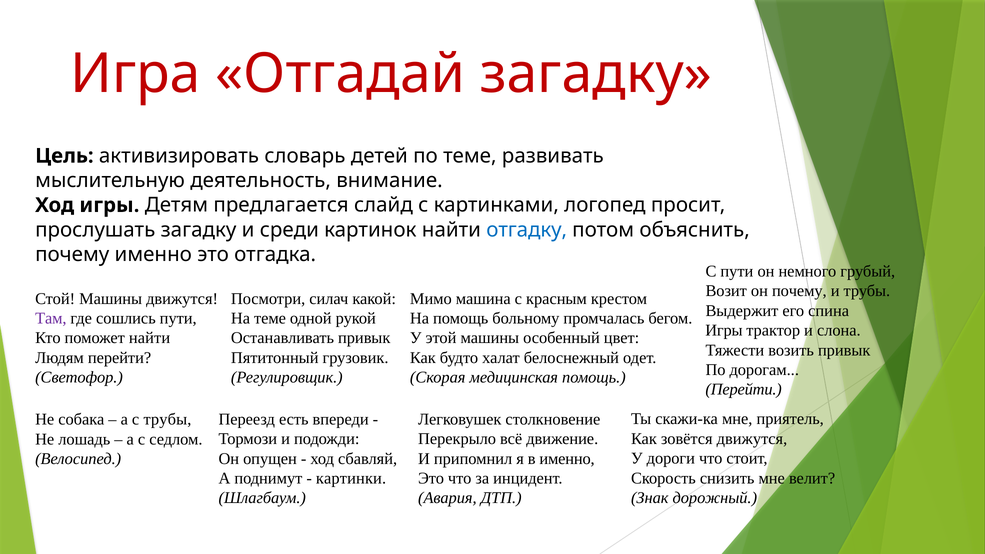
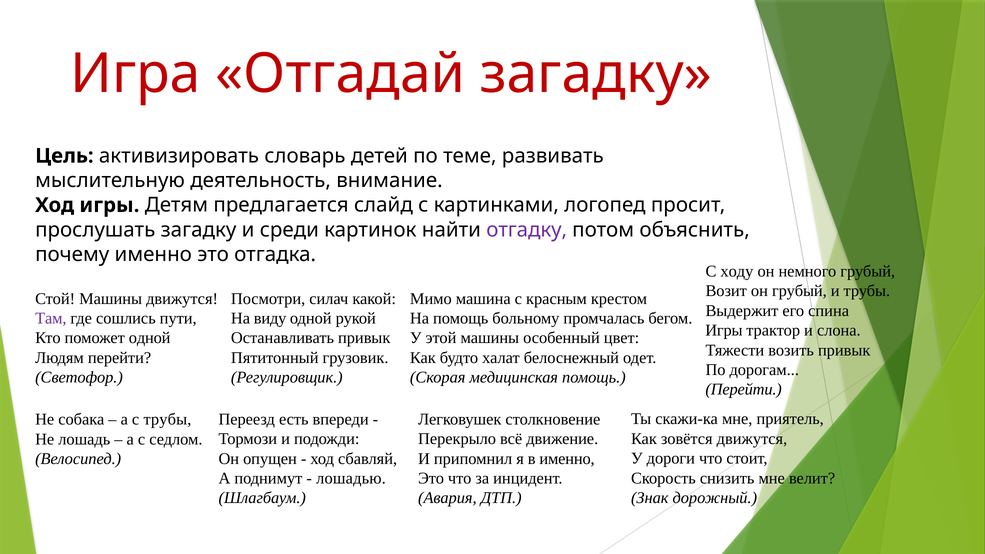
отгадку colour: blue -> purple (527, 230)
С пути: пути -> ходу (737, 271)
он почему: почему -> грубый (799, 291)
На теме: теме -> виду (270, 318)
поможет найти: найти -> одной (150, 338)
картинки: картинки -> лошадью (351, 478)
